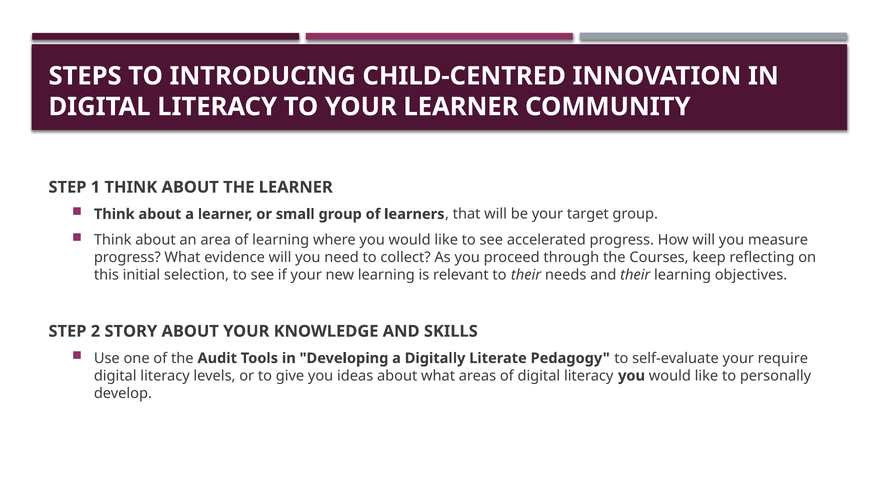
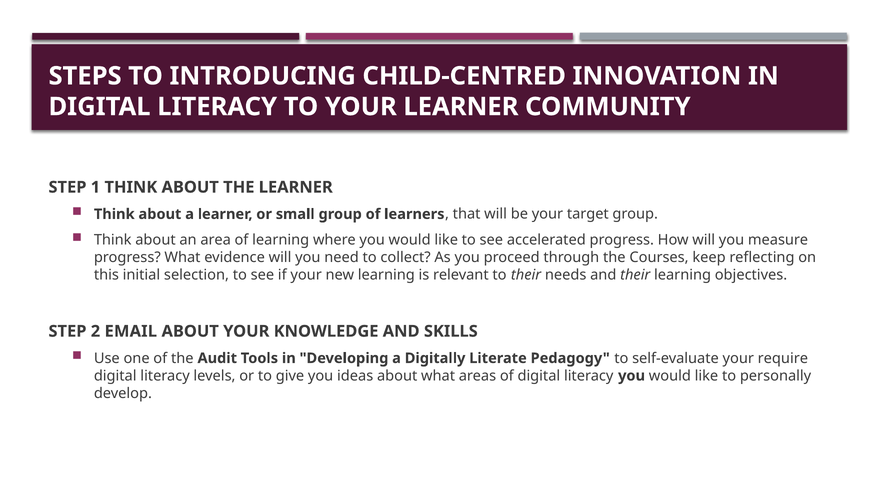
STORY: STORY -> EMAIL (131, 332)
